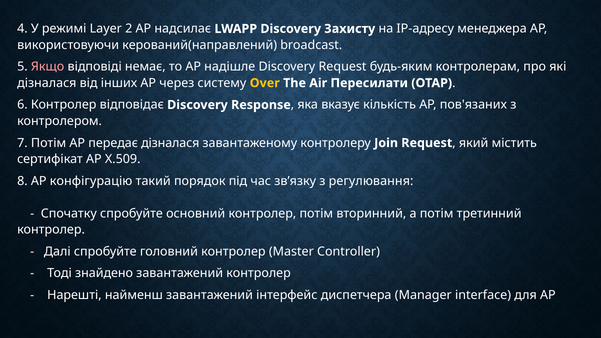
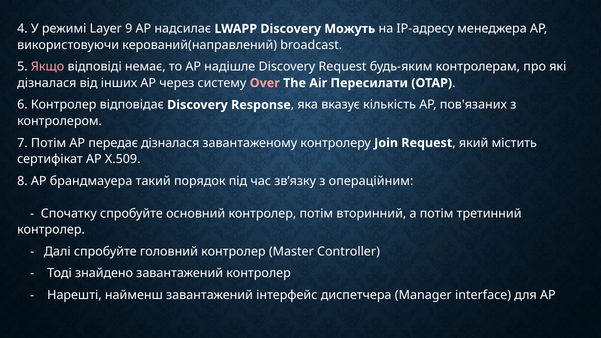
2: 2 -> 9 (129, 29)
Захисту: Захисту -> Можуть (350, 29)
Over colour: yellow -> pink (265, 83)
конфігурацію: конфігурацію -> брандмауера (91, 181)
регулювання: регулювання -> операційним (371, 181)
